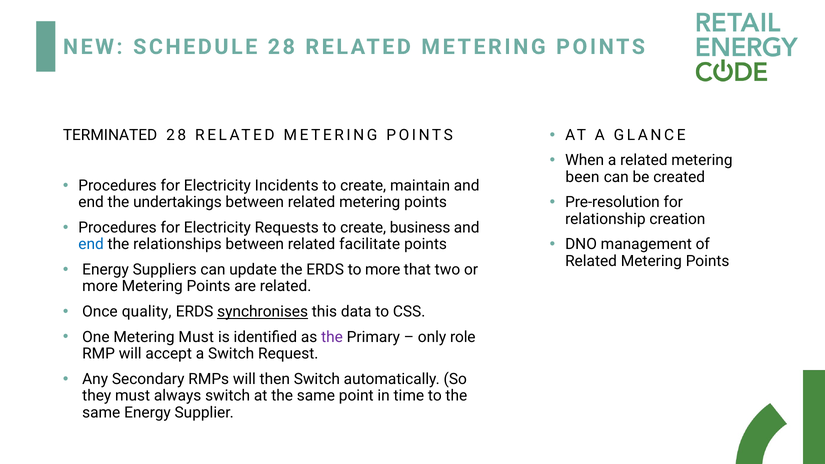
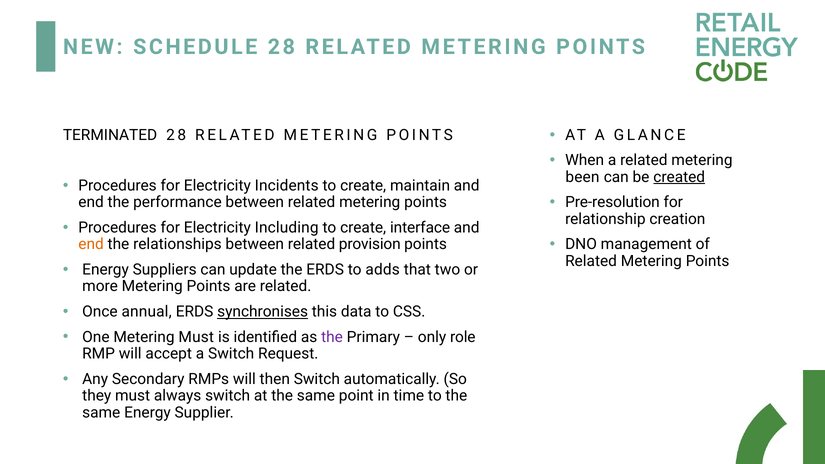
created underline: none -> present (679, 177)
undertakings: undertakings -> performance (177, 202)
Requests: Requests -> Including (287, 228)
business: business -> interface (420, 228)
end colour: blue -> orange (91, 244)
facilitate: facilitate -> provision (370, 244)
to more: more -> adds (383, 270)
quality: quality -> annual (147, 312)
